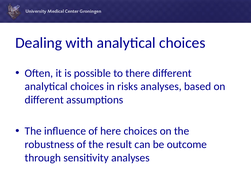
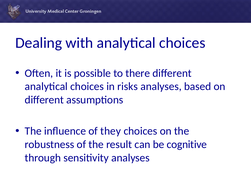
here: here -> they (111, 131)
outcome: outcome -> cognitive (187, 145)
